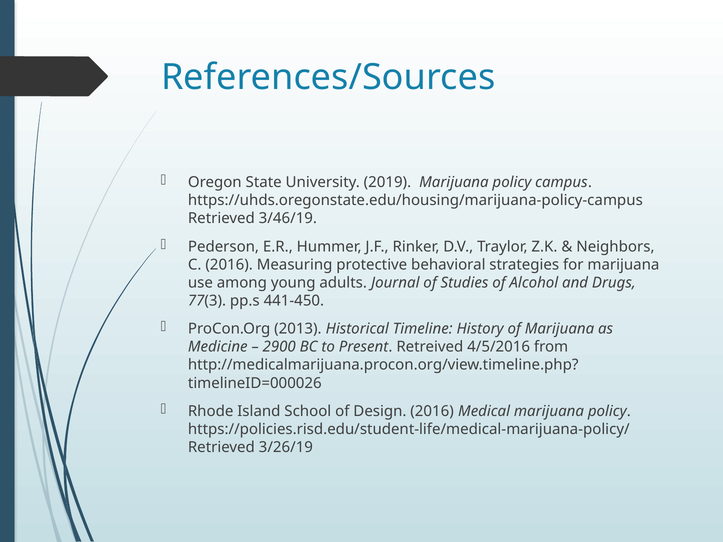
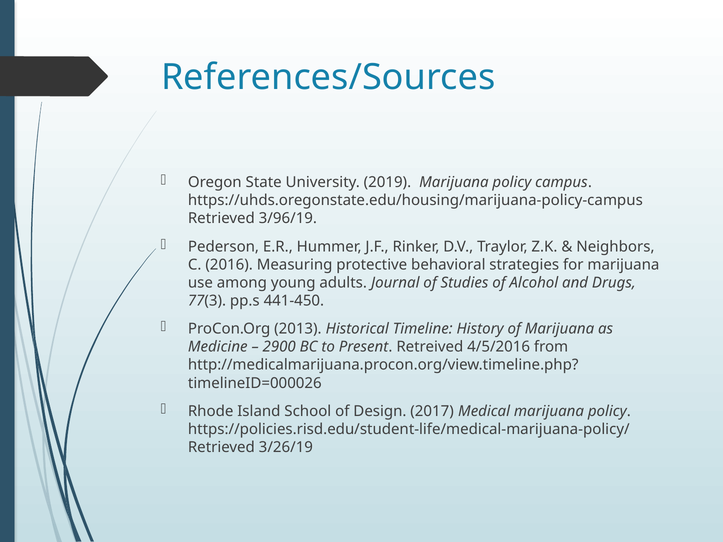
3/46/19: 3/46/19 -> 3/96/19 (288, 219)
Design 2016: 2016 -> 2017 (432, 411)
